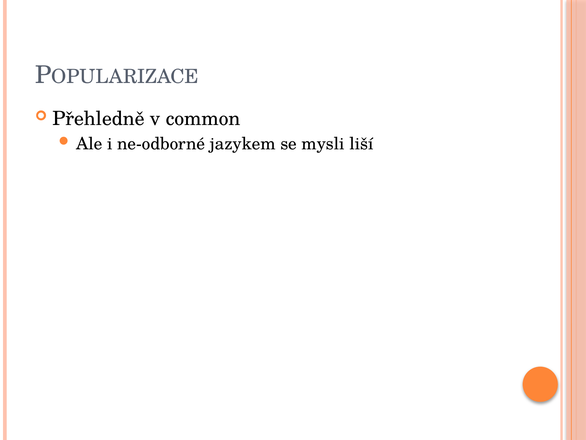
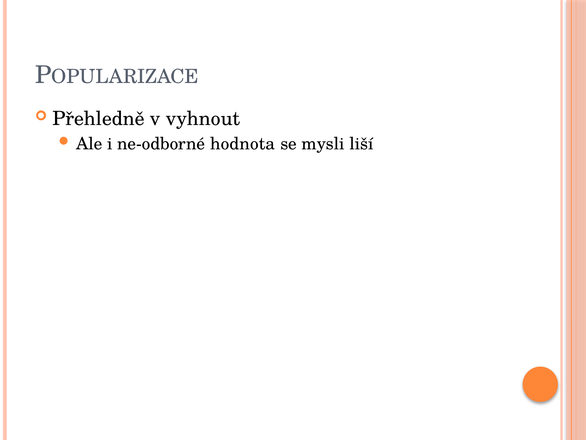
common: common -> vyhnout (203, 119)
jazykem: jazykem -> hodnota (243, 144)
